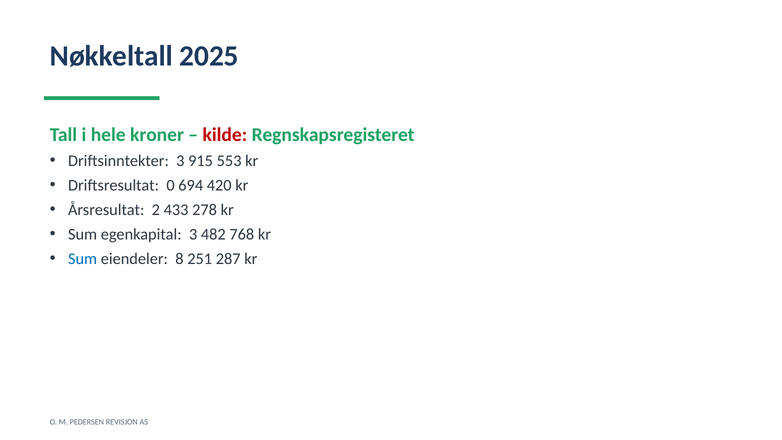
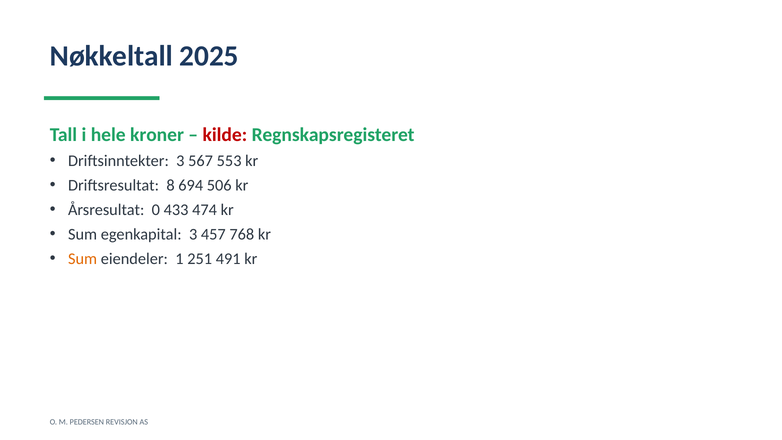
915: 915 -> 567 (201, 161)
0: 0 -> 8 (171, 185)
420: 420 -> 506 (219, 185)
2: 2 -> 0 (156, 210)
278: 278 -> 474 (205, 210)
482: 482 -> 457 (213, 234)
Sum colour: blue -> orange (83, 259)
8: 8 -> 1 (179, 259)
287: 287 -> 491 (228, 259)
